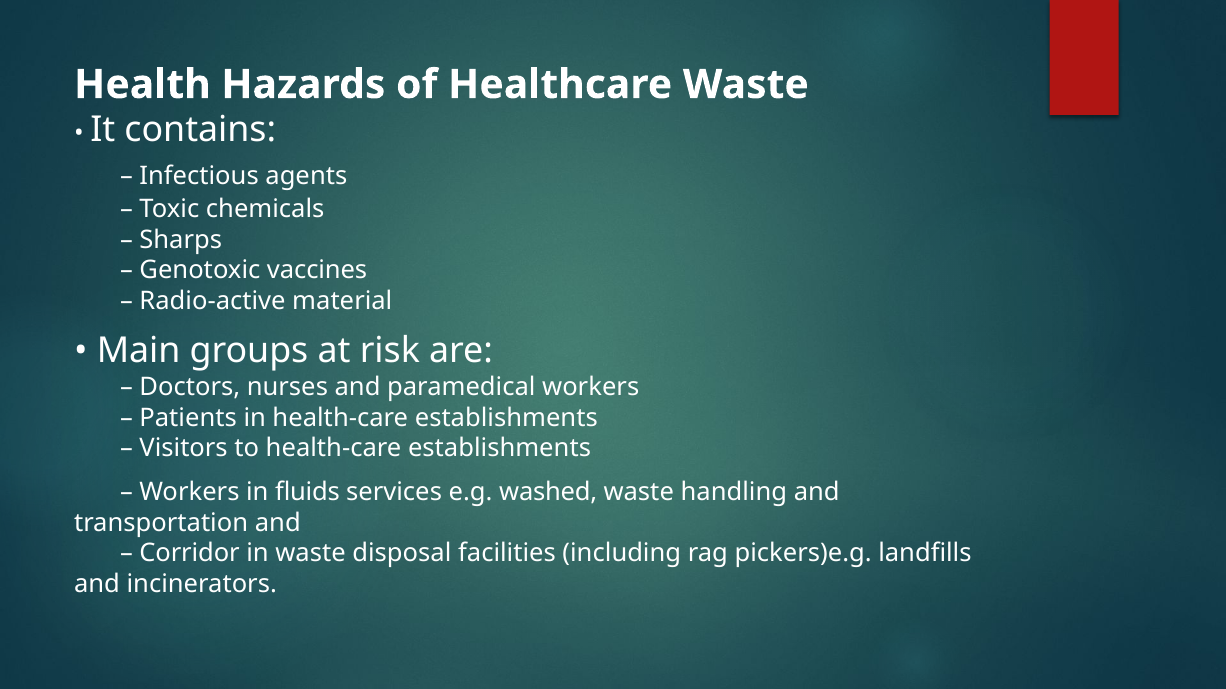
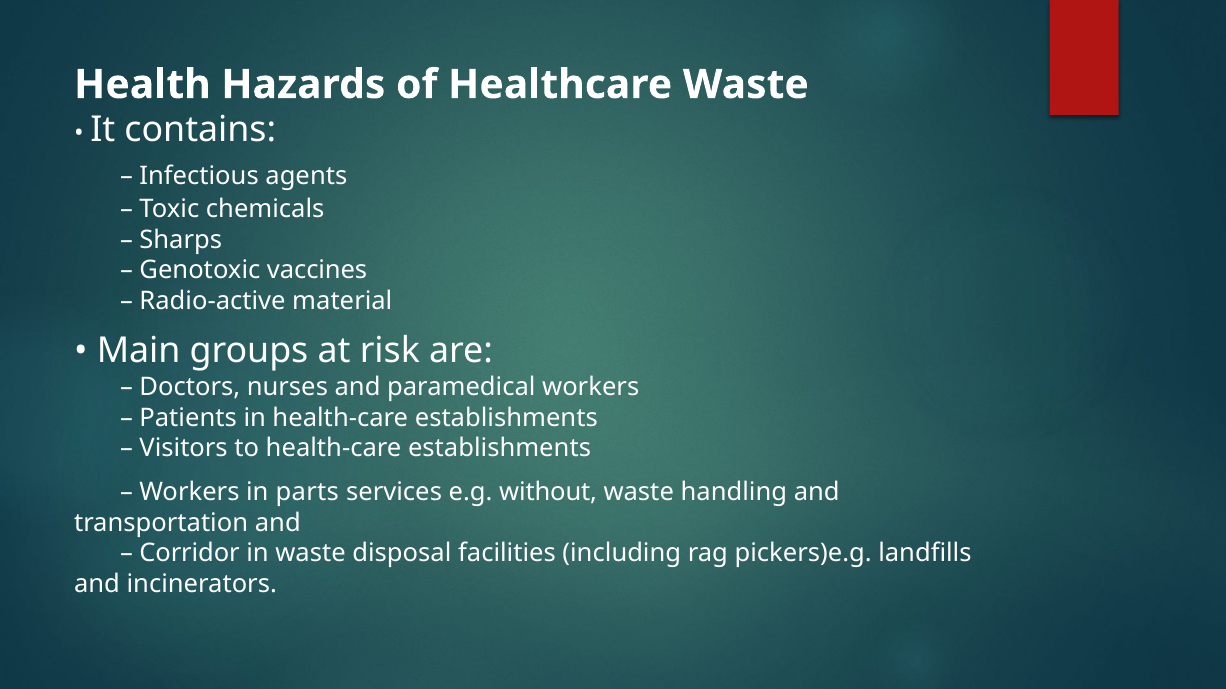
fluids: fluids -> parts (307, 492)
washed: washed -> without (548, 492)
